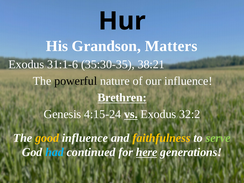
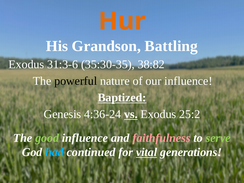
Hur colour: black -> orange (122, 21)
Matters: Matters -> Battling (171, 46)
31:1-6: 31:1-6 -> 31:3-6 (63, 64)
38:21: 38:21 -> 38:82 (151, 64)
Brethren: Brethren -> Baptized (122, 98)
4:15-24: 4:15-24 -> 4:36-24 (103, 114)
32:2: 32:2 -> 25:2 (190, 114)
good colour: yellow -> light green (47, 138)
faithfulness colour: yellow -> pink (161, 138)
here: here -> vital (147, 152)
